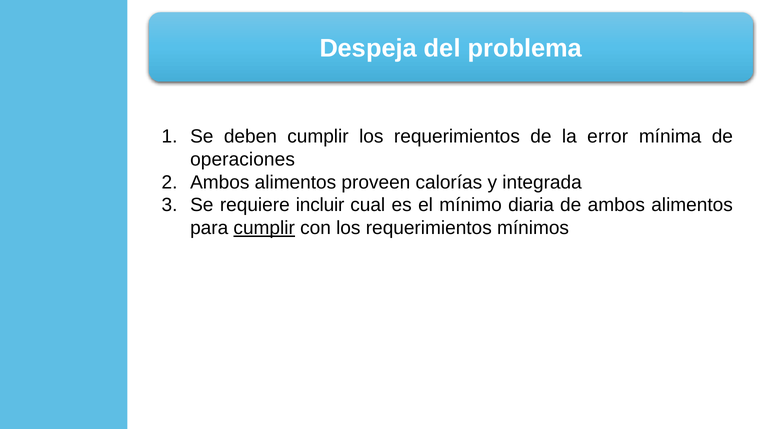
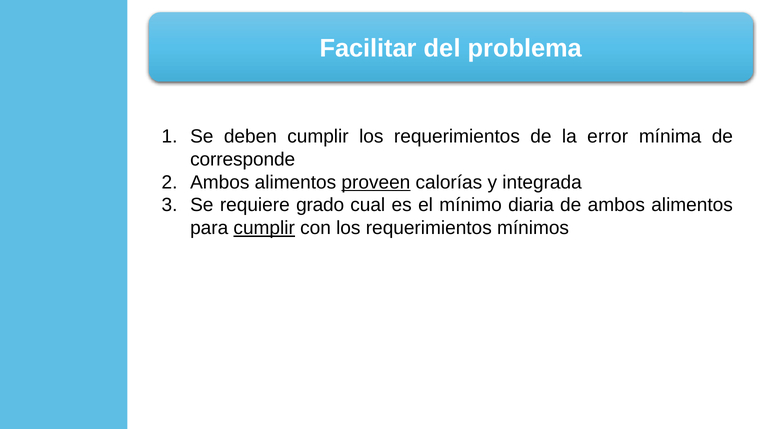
Despeja: Despeja -> Facilitar (368, 49)
operaciones: operaciones -> corresponde (243, 159)
proveen underline: none -> present (376, 182)
incluir: incluir -> grado (320, 205)
